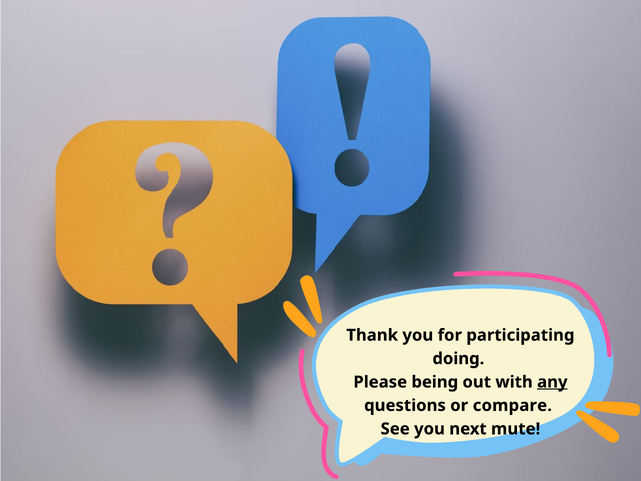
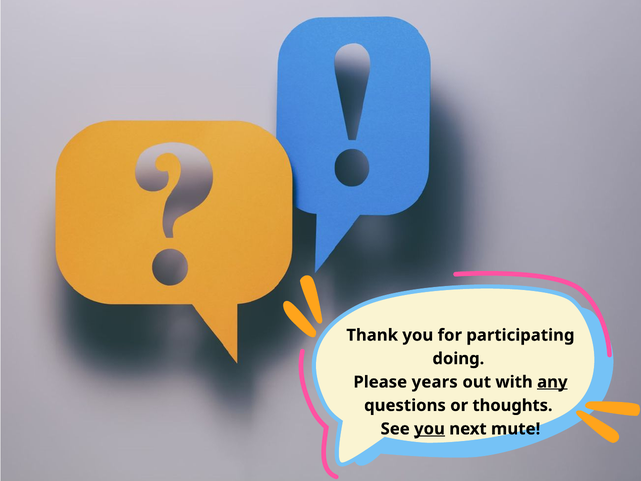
being: being -> years (435, 382)
compare: compare -> thoughts (512, 405)
you underline: none -> present (429, 429)
